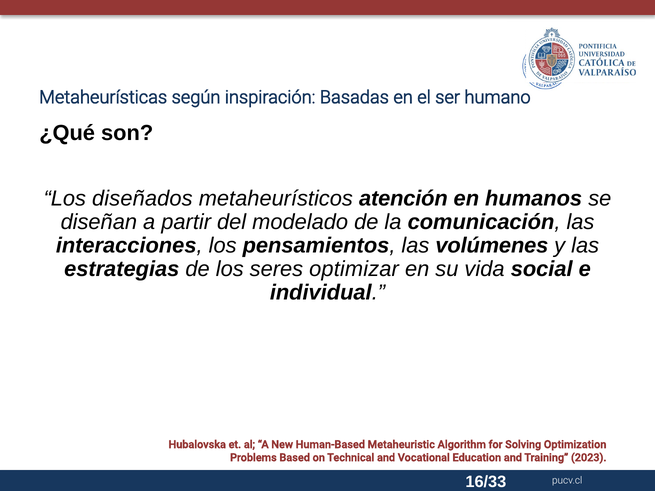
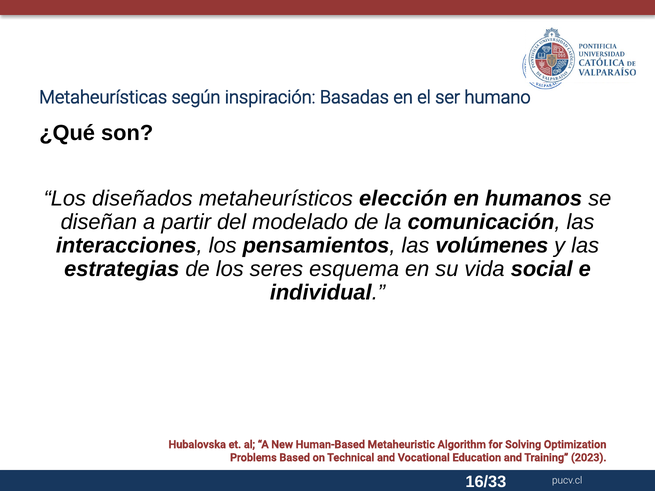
atención: atención -> elección (403, 198)
optimizar: optimizar -> esquema (354, 269)
